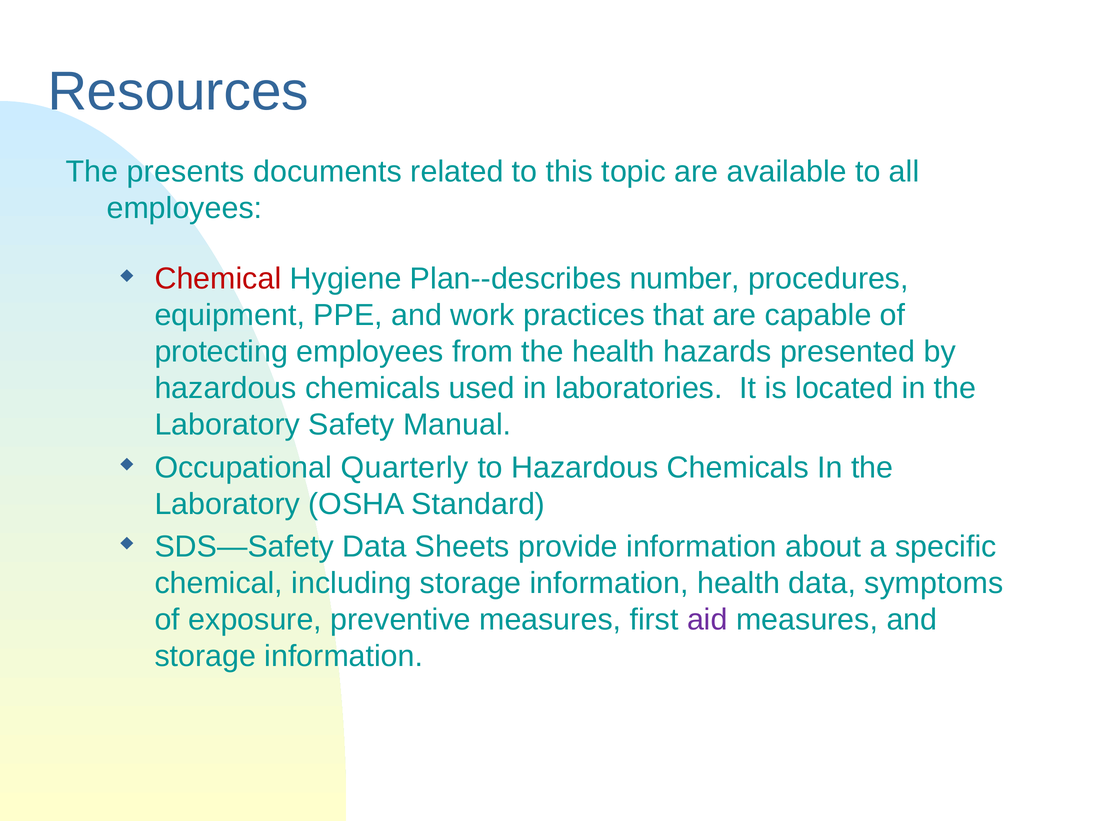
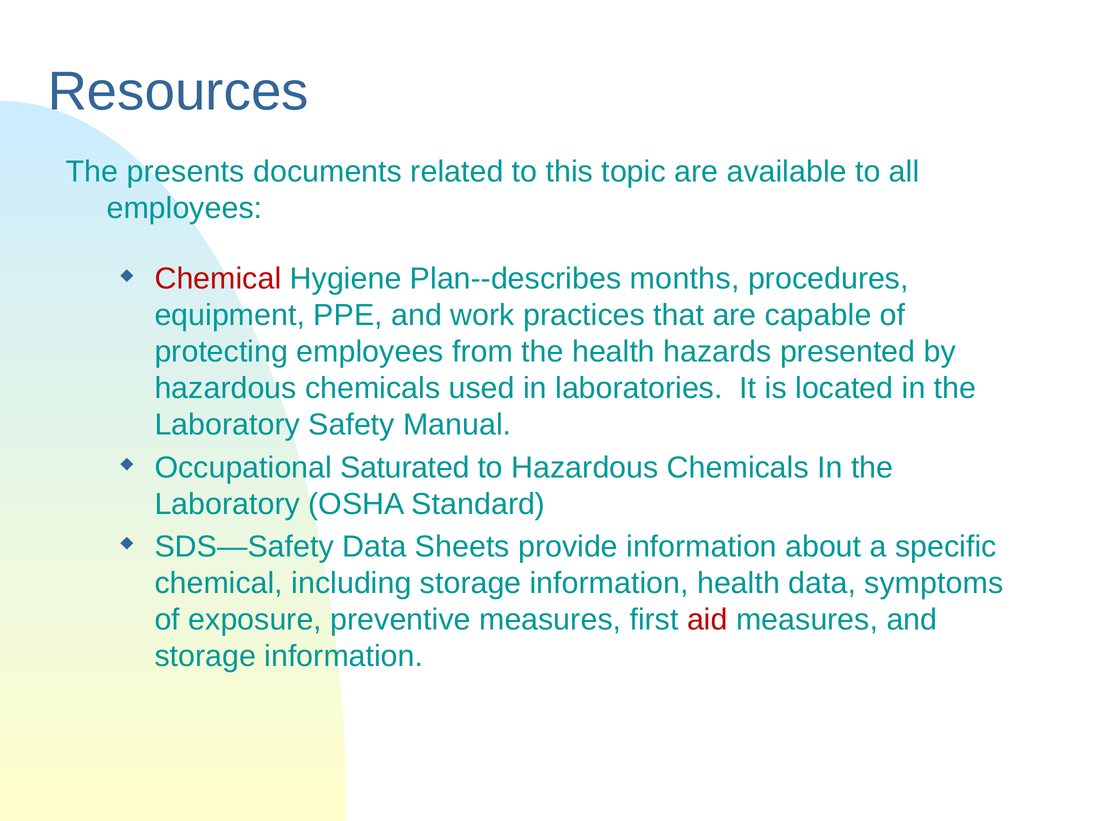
number: number -> months (685, 279)
Quarterly: Quarterly -> Saturated (405, 467)
aid colour: purple -> red (707, 619)
